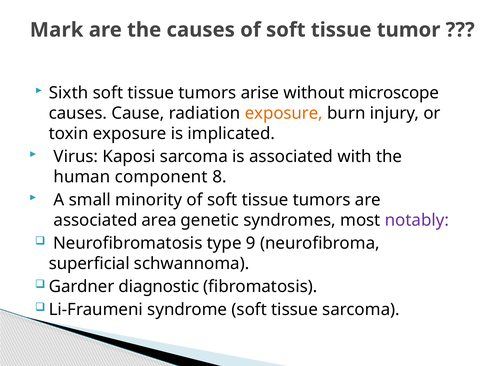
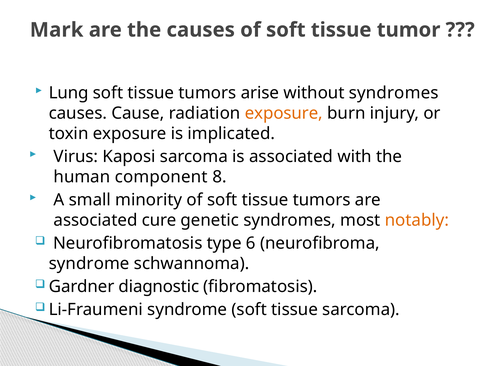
Sixth: Sixth -> Lung (69, 93)
without microscope: microscope -> syndromes (394, 93)
area: area -> cure (159, 220)
notably colour: purple -> orange (417, 220)
9: 9 -> 6 (251, 243)
superficial: superficial -> syndrome (89, 264)
